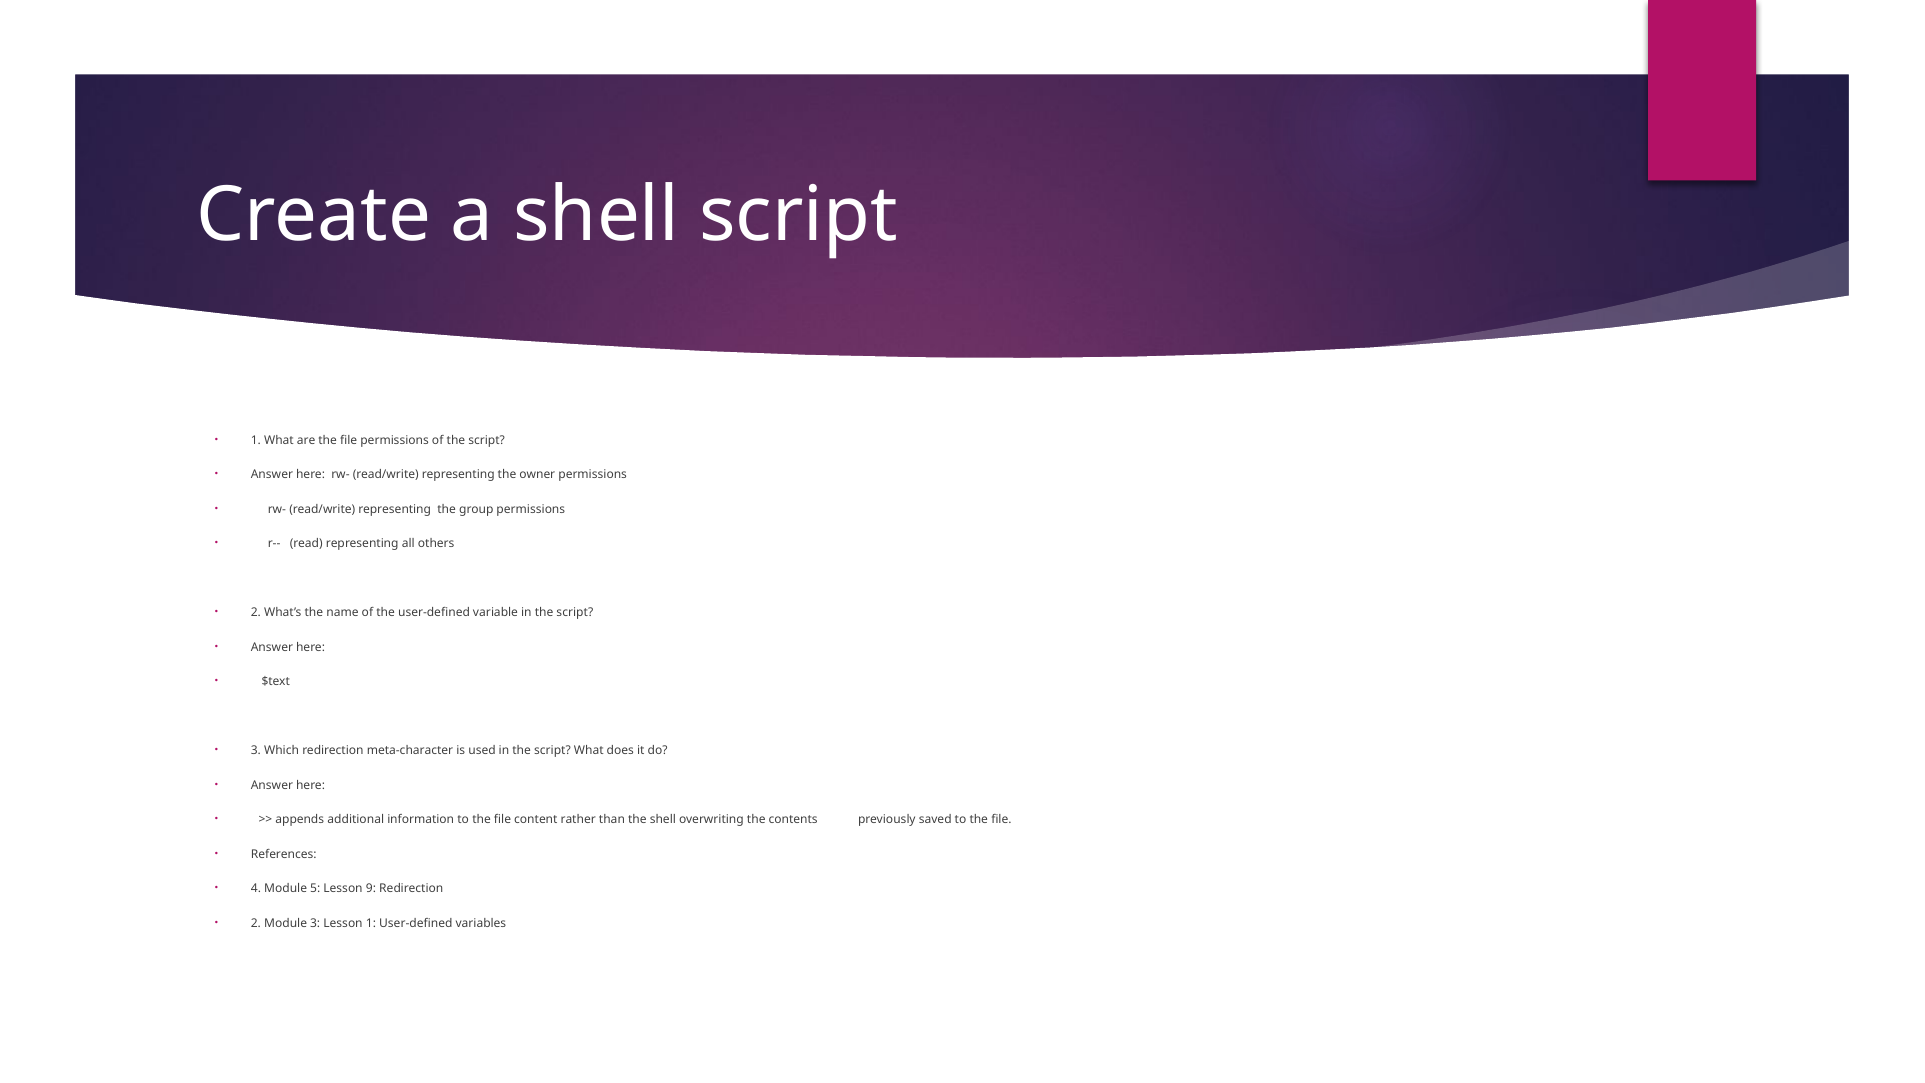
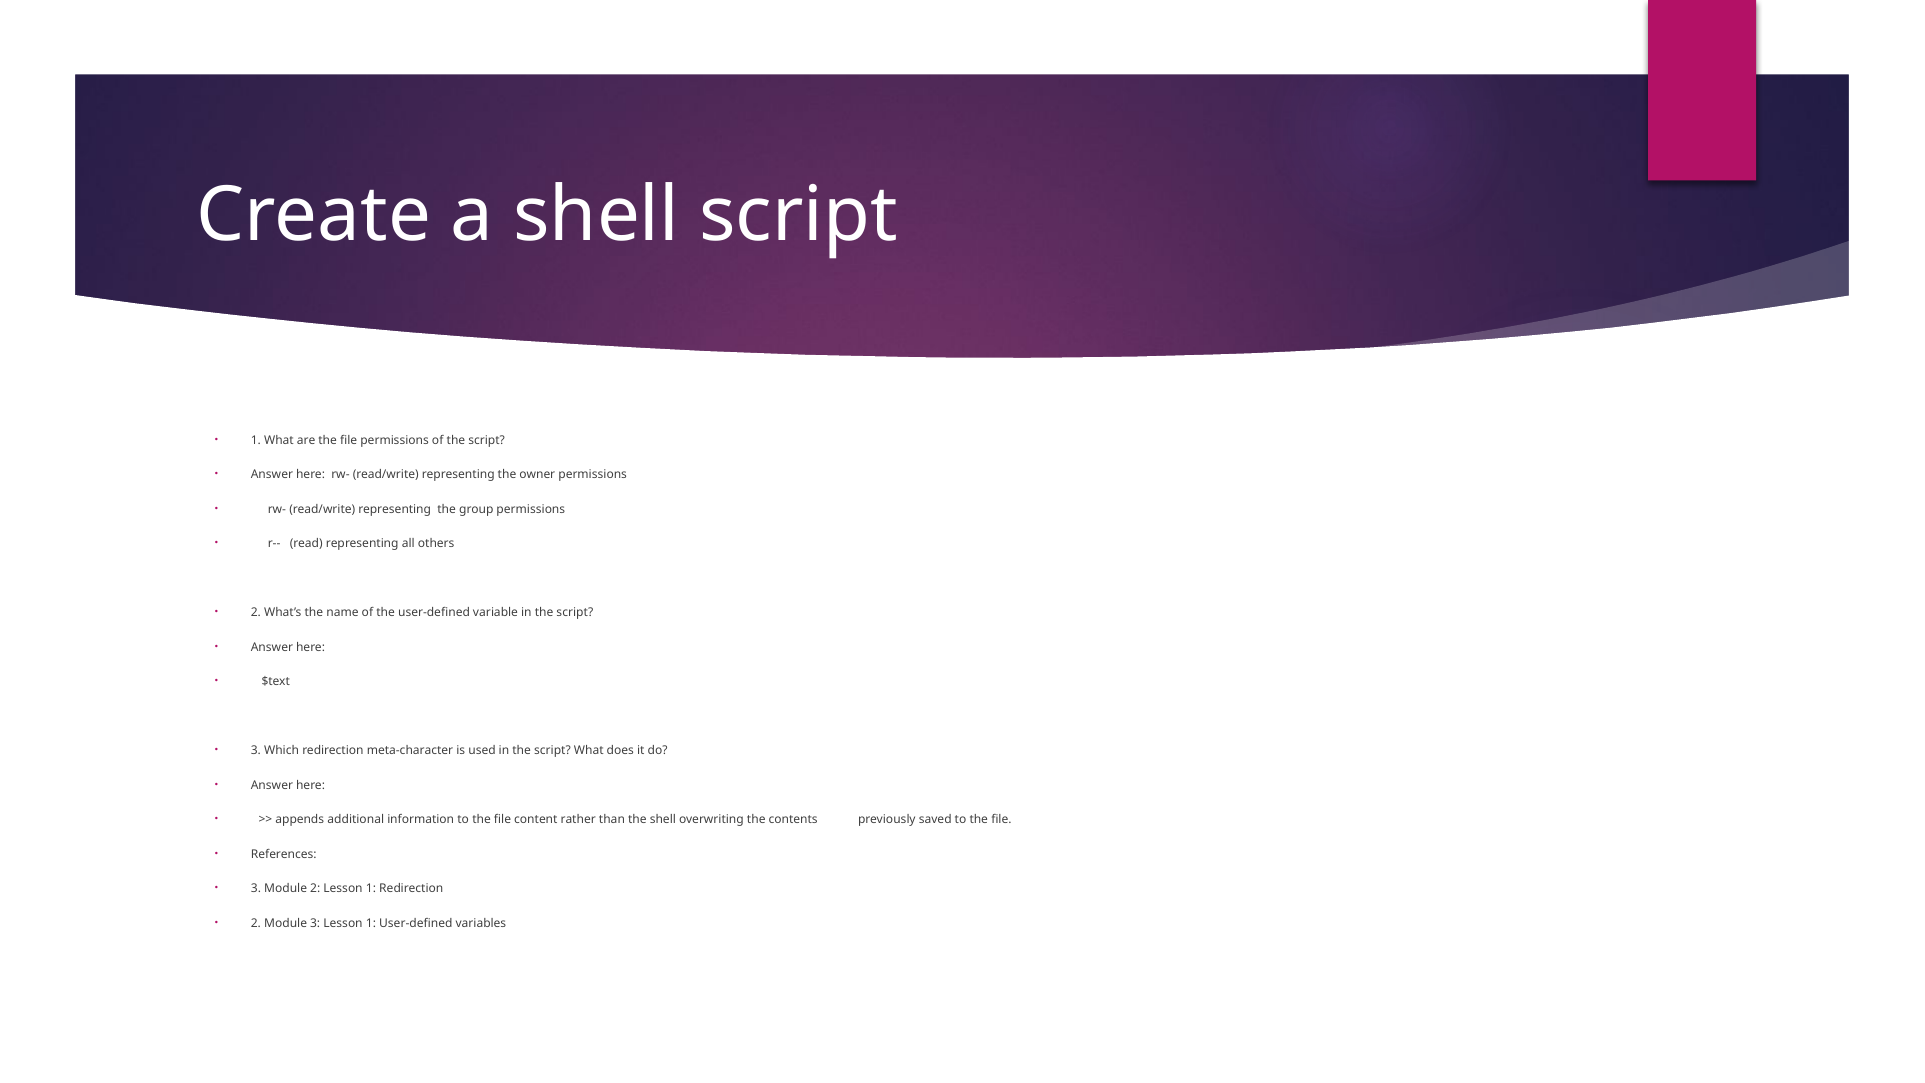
4: 4 -> 3 (256, 889)
Module 5: 5 -> 2 (315, 889)
9: 9 -> 1 (371, 889)
